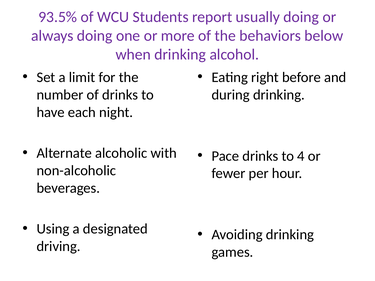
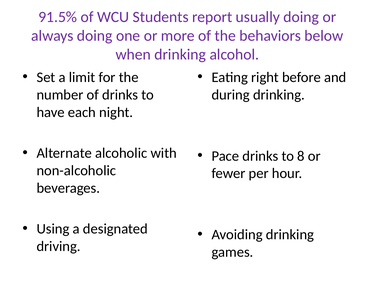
93.5%: 93.5% -> 91.5% (58, 17)
4: 4 -> 8 (301, 156)
